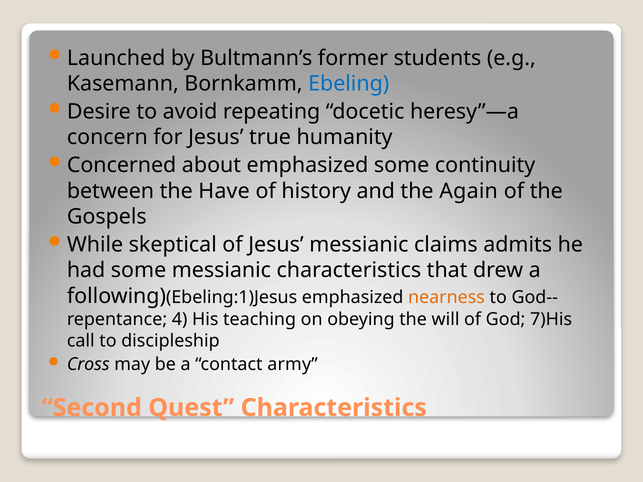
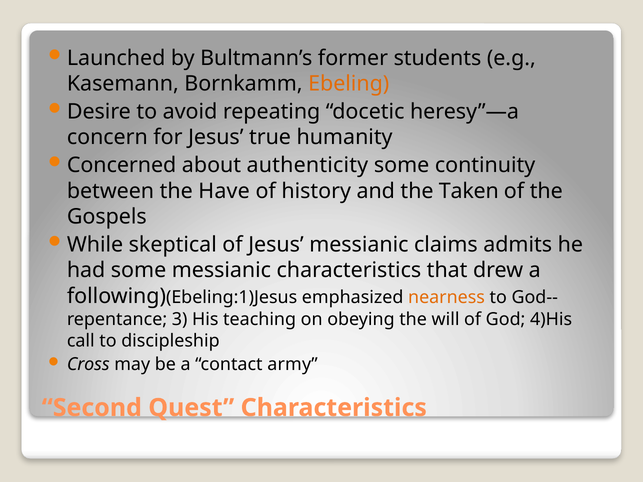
Ebeling colour: blue -> orange (349, 84)
about emphasized: emphasized -> authenticity (307, 165)
Again: Again -> Taken (469, 191)
4: 4 -> 3 (180, 320)
7)His: 7)His -> 4)His (551, 320)
